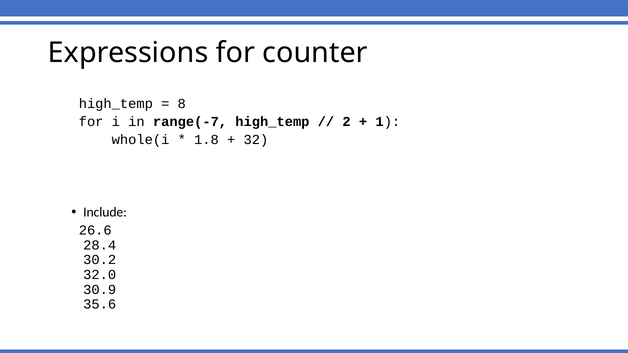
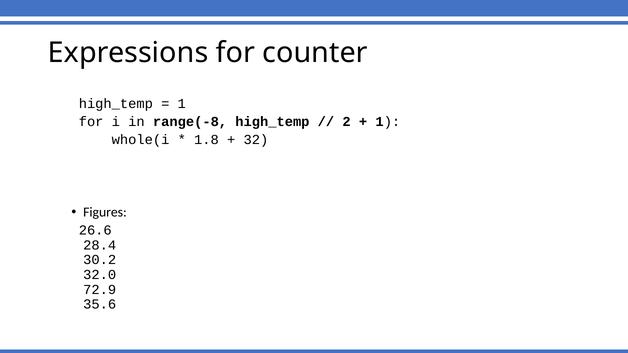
8: 8 -> 1 (182, 104)
range(-7: range(-7 -> range(-8 (190, 122)
Include: Include -> Figures (105, 212)
30.9: 30.9 -> 72.9 (100, 290)
